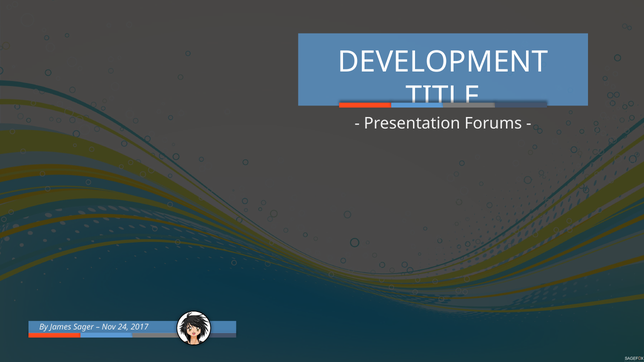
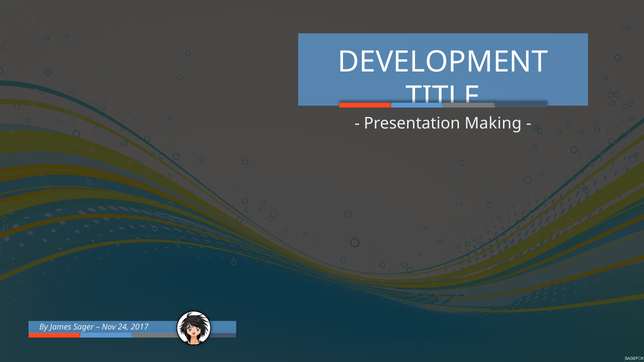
Forums: Forums -> Making (493, 124)
